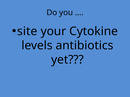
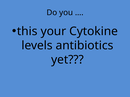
site: site -> this (27, 31)
